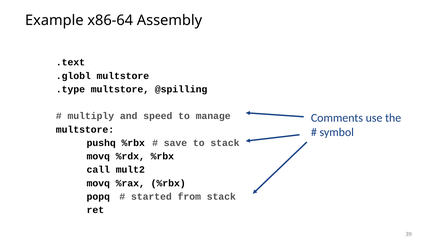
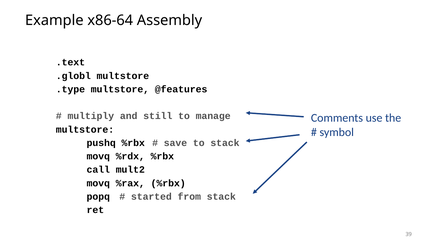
@spilling: @spilling -> @features (181, 89)
speed: speed -> still (158, 116)
